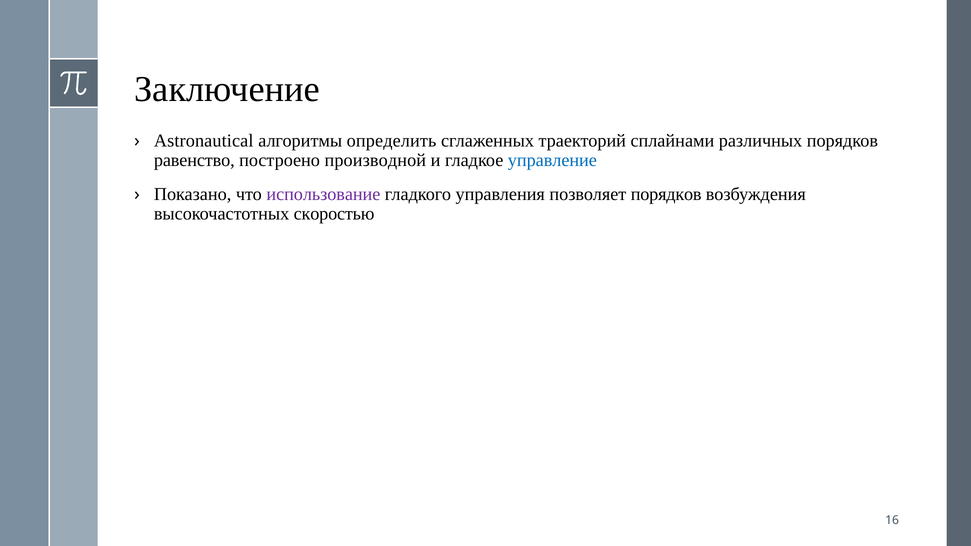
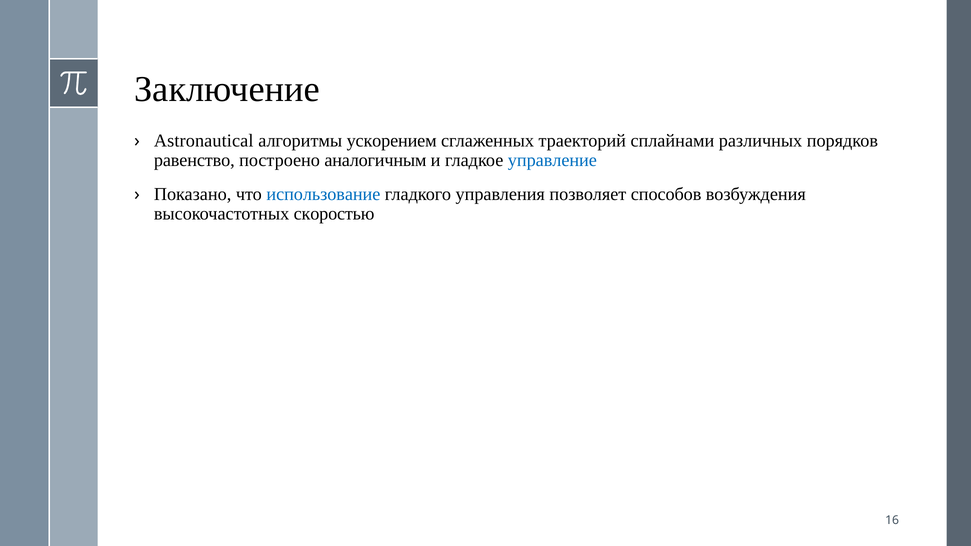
определить: определить -> ускорением (392, 141)
производной: производной -> аналогичным (375, 161)
использование colour: purple -> blue (323, 194)
позволяет порядков: порядков -> способов (666, 194)
